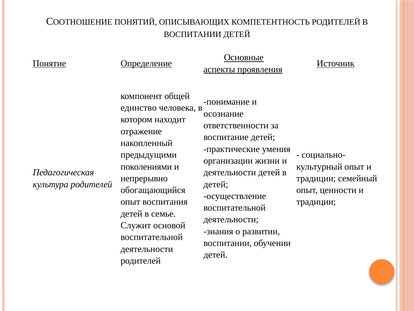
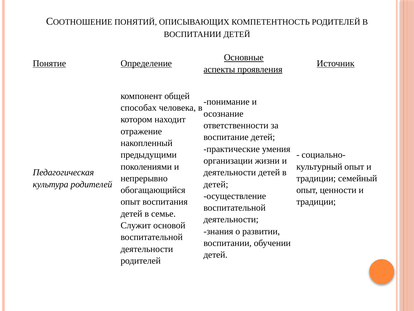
единство: единство -> способах (139, 108)
